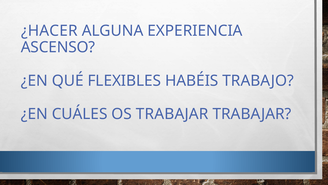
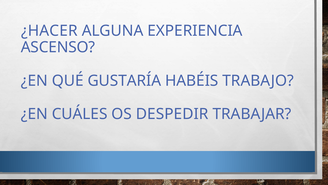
FLEXIBLES: FLEXIBLES -> GUSTARÍA (124, 80)
OS TRABAJAR: TRABAJAR -> DESPEDIR (172, 114)
